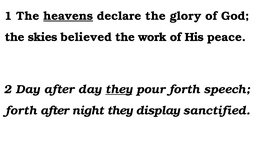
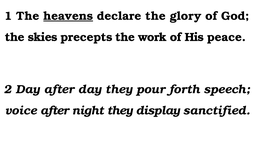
believed: believed -> precepts (86, 37)
they underline: present -> none (119, 89)
forth: forth -> voice (21, 111)
